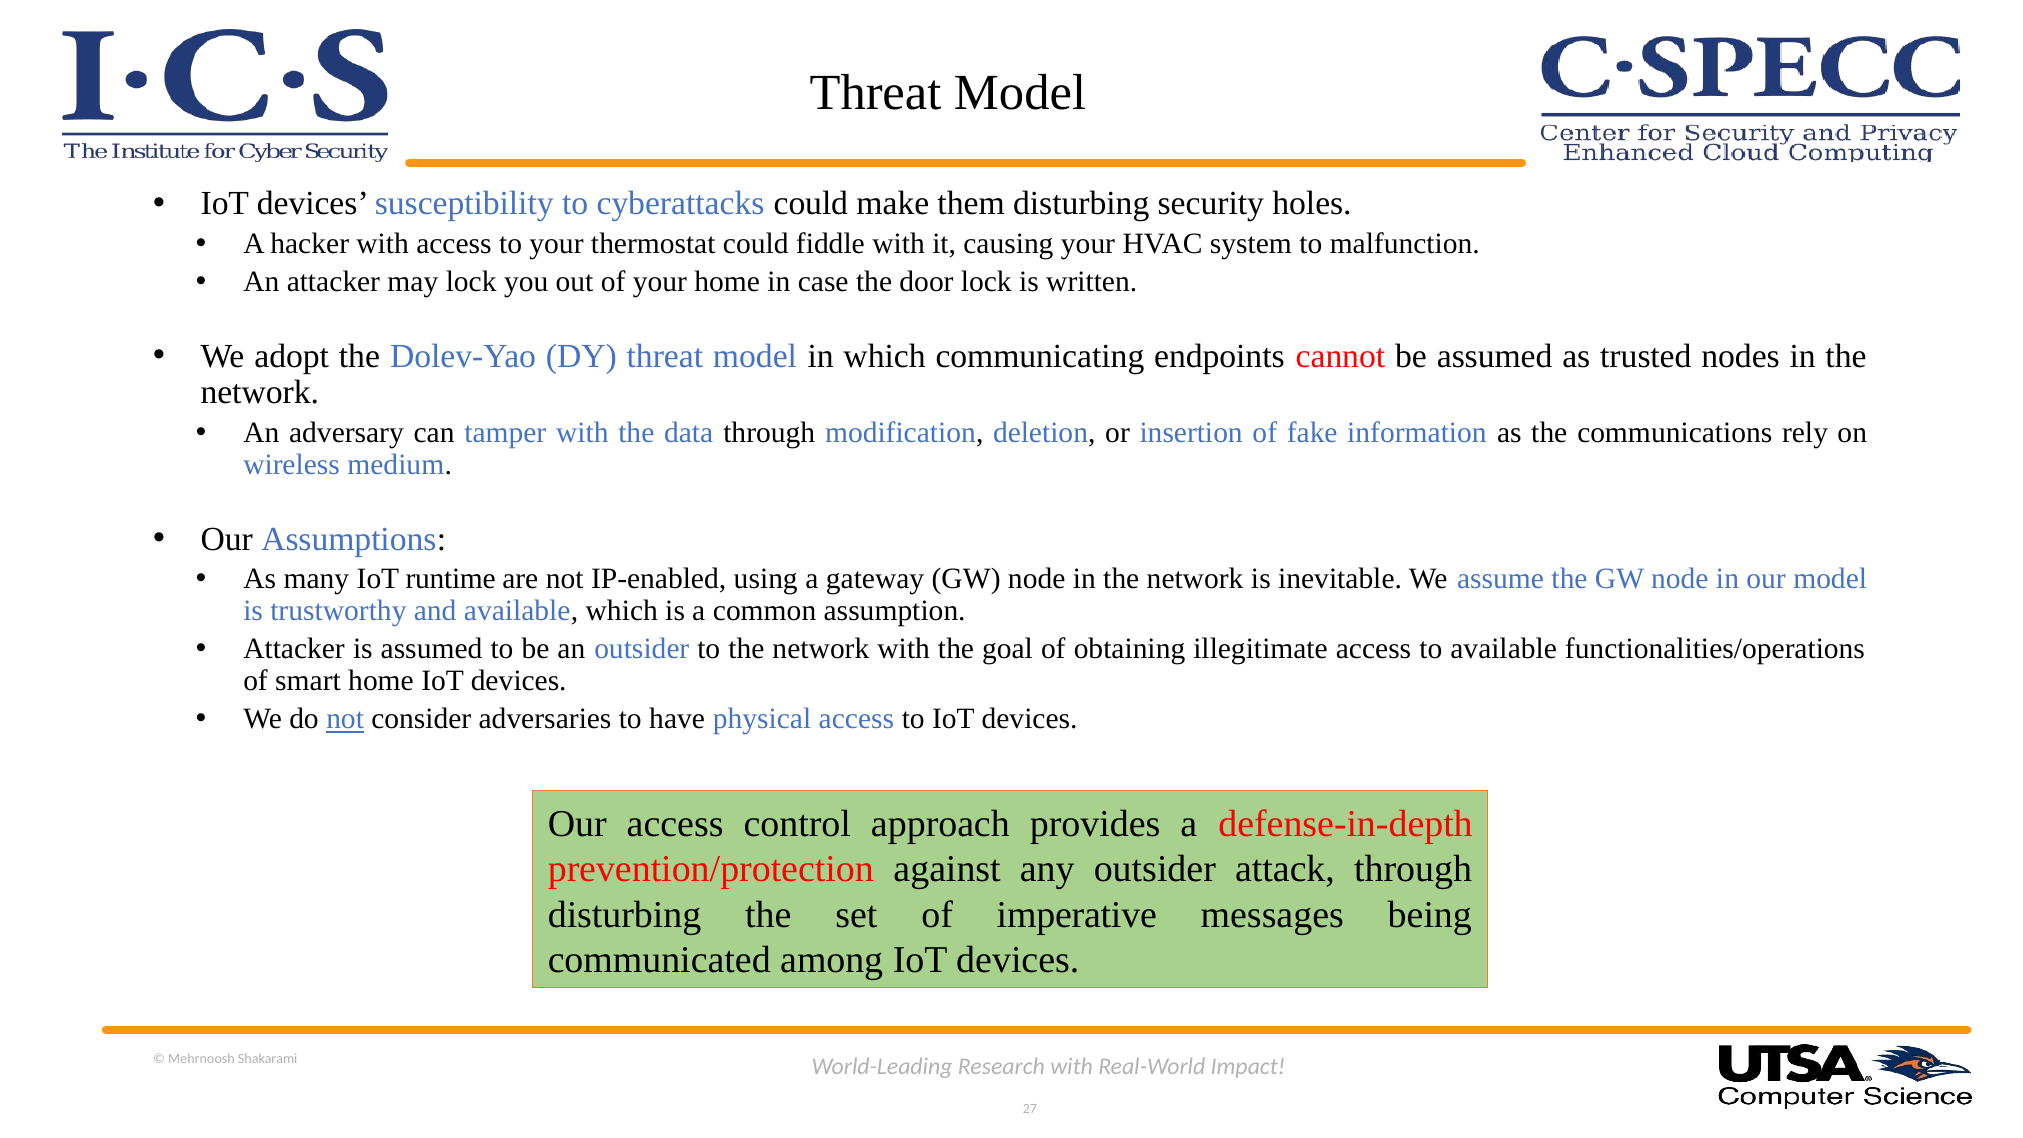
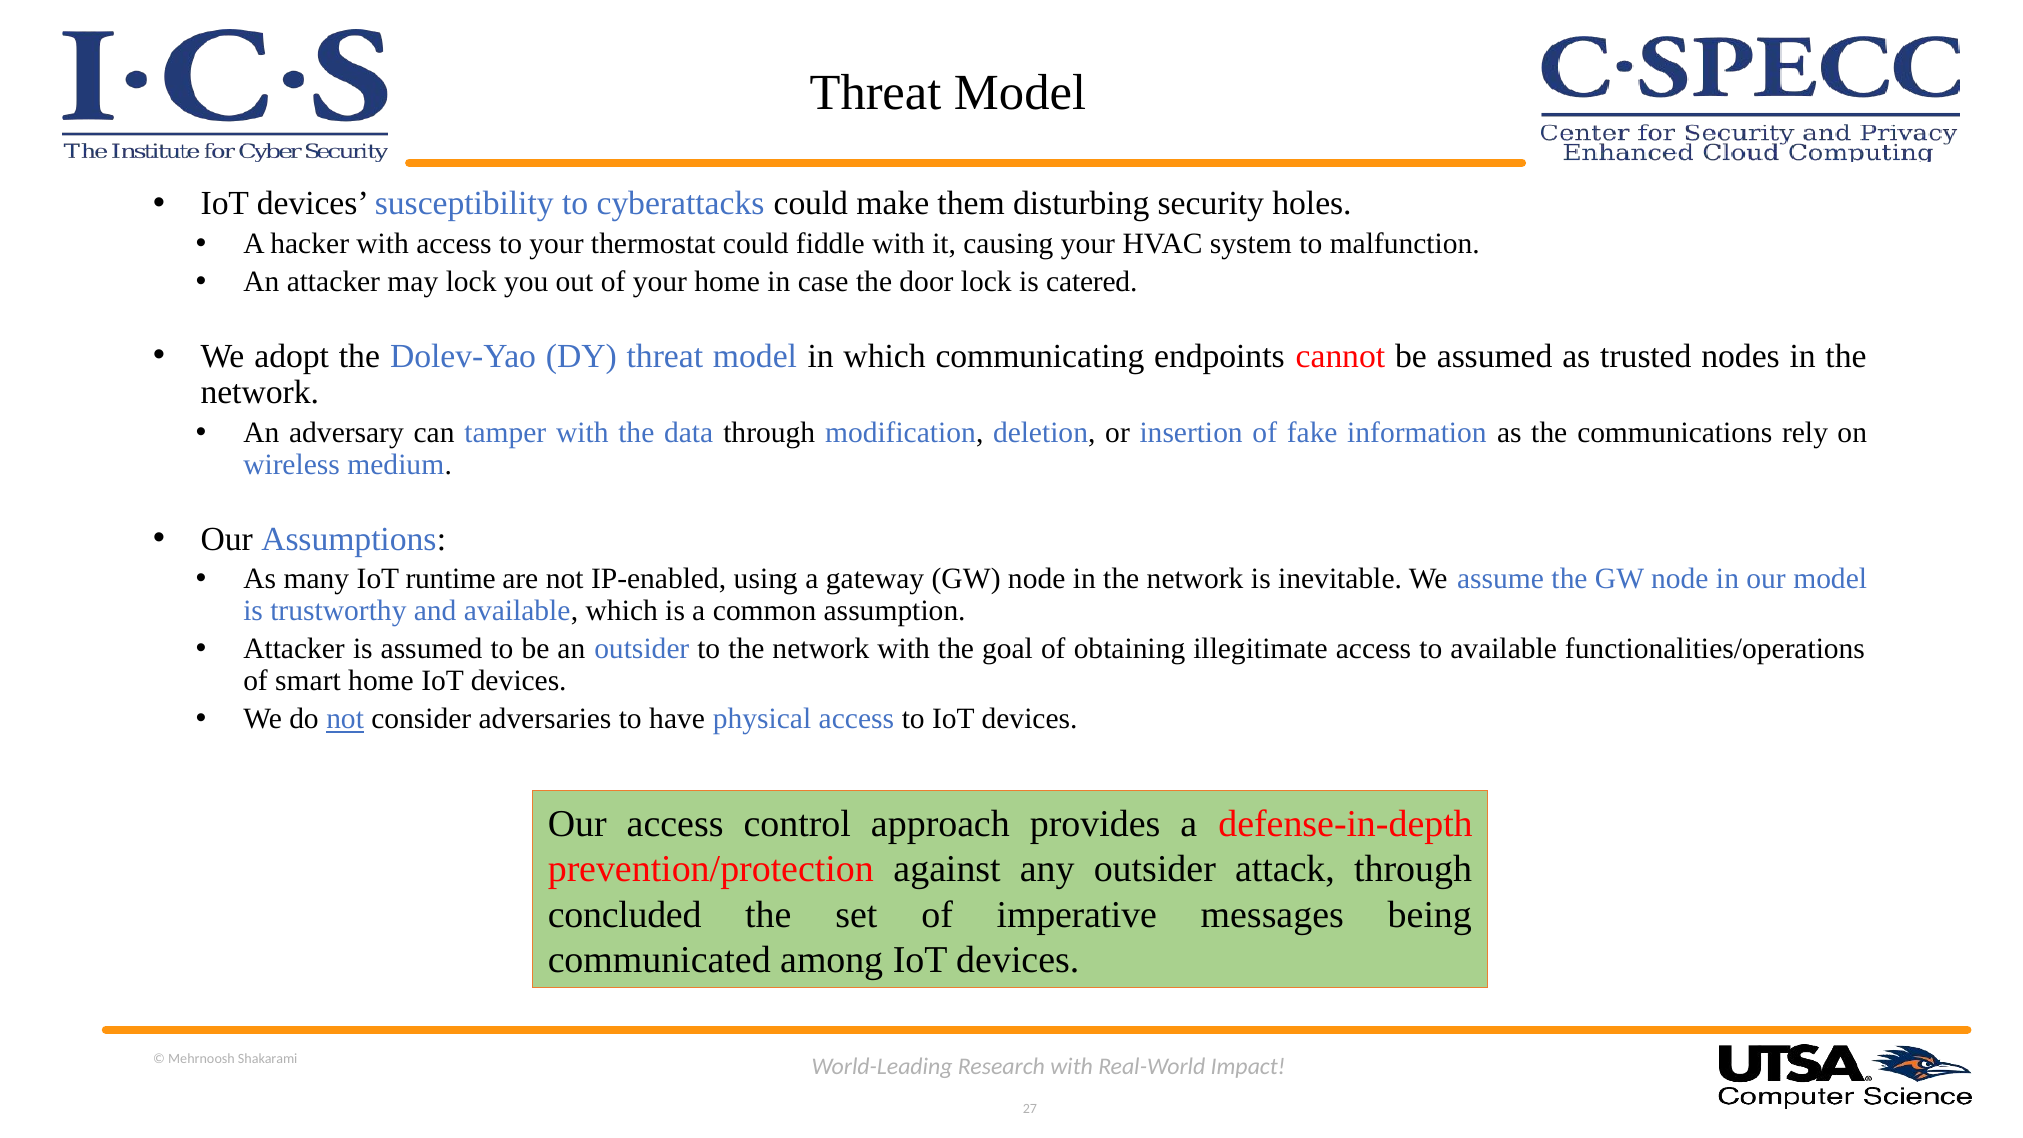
written: written -> catered (1092, 282)
disturbing: disturbing -> concluded (625, 915)
